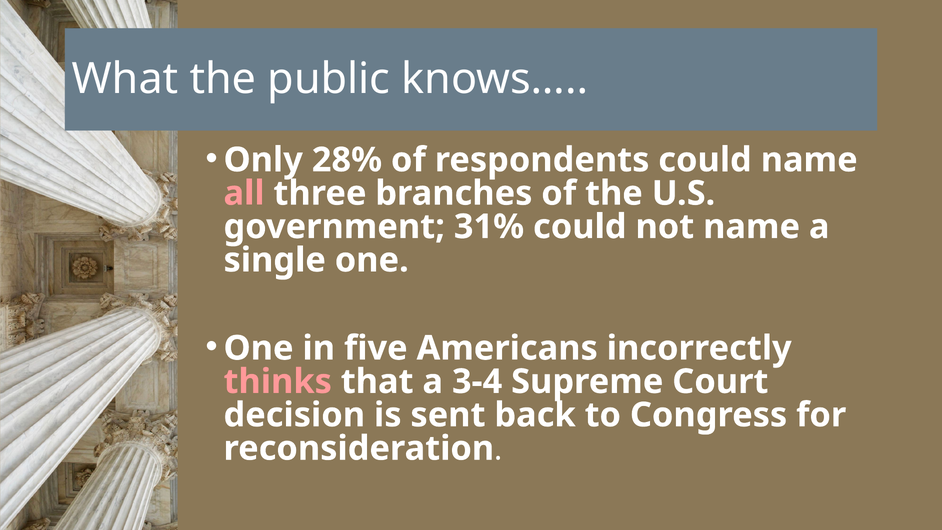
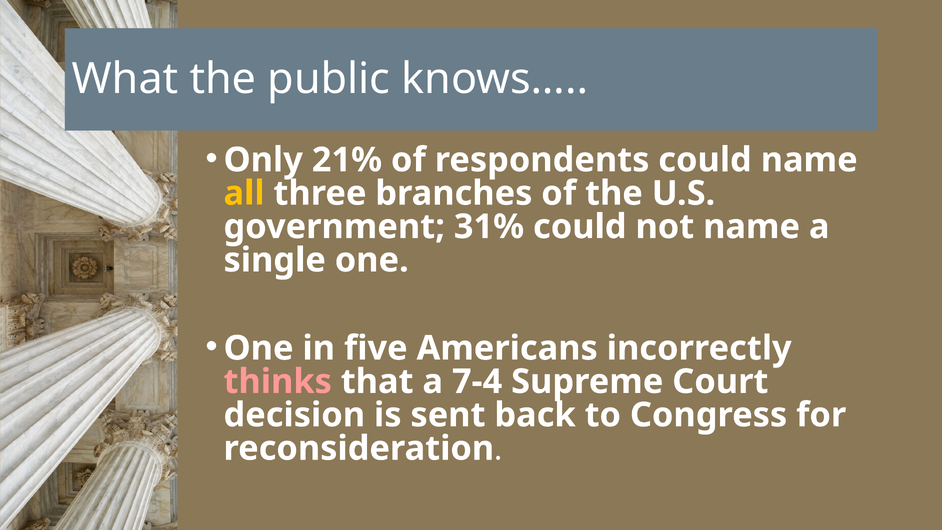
28%: 28% -> 21% (347, 160)
all colour: pink -> yellow (244, 193)
3-4: 3-4 -> 7-4 (477, 382)
